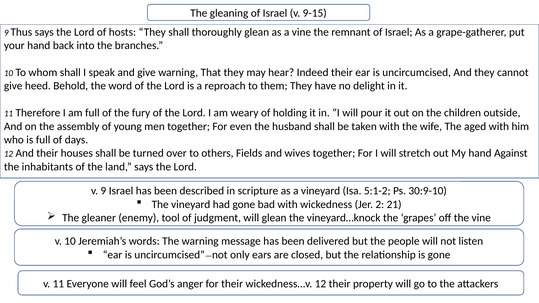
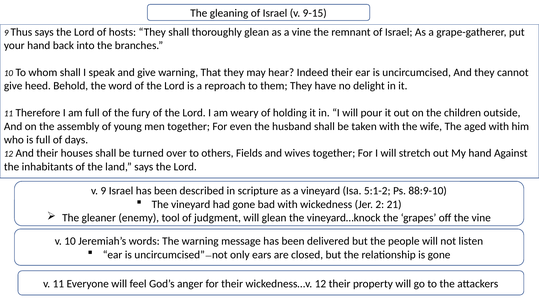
30:9-10: 30:9-10 -> 88:9-10 (428, 191)
